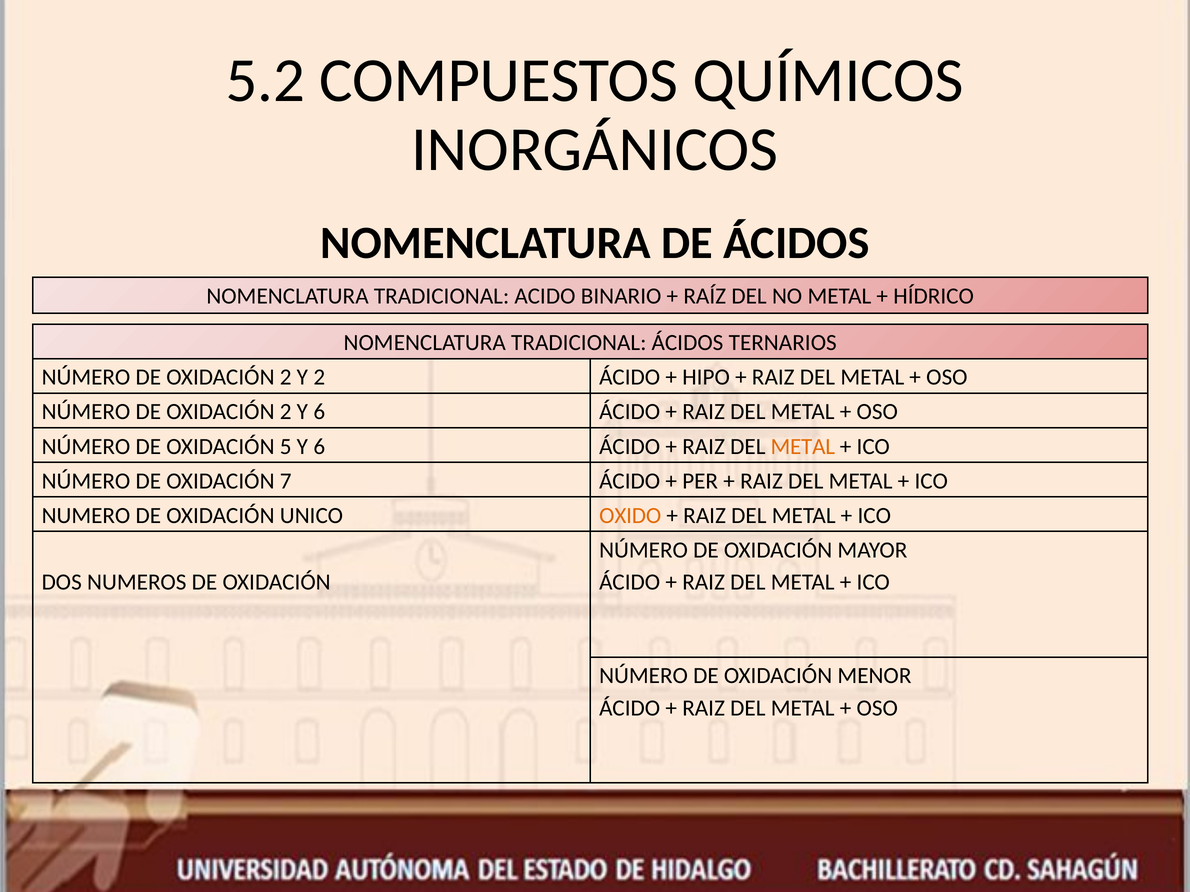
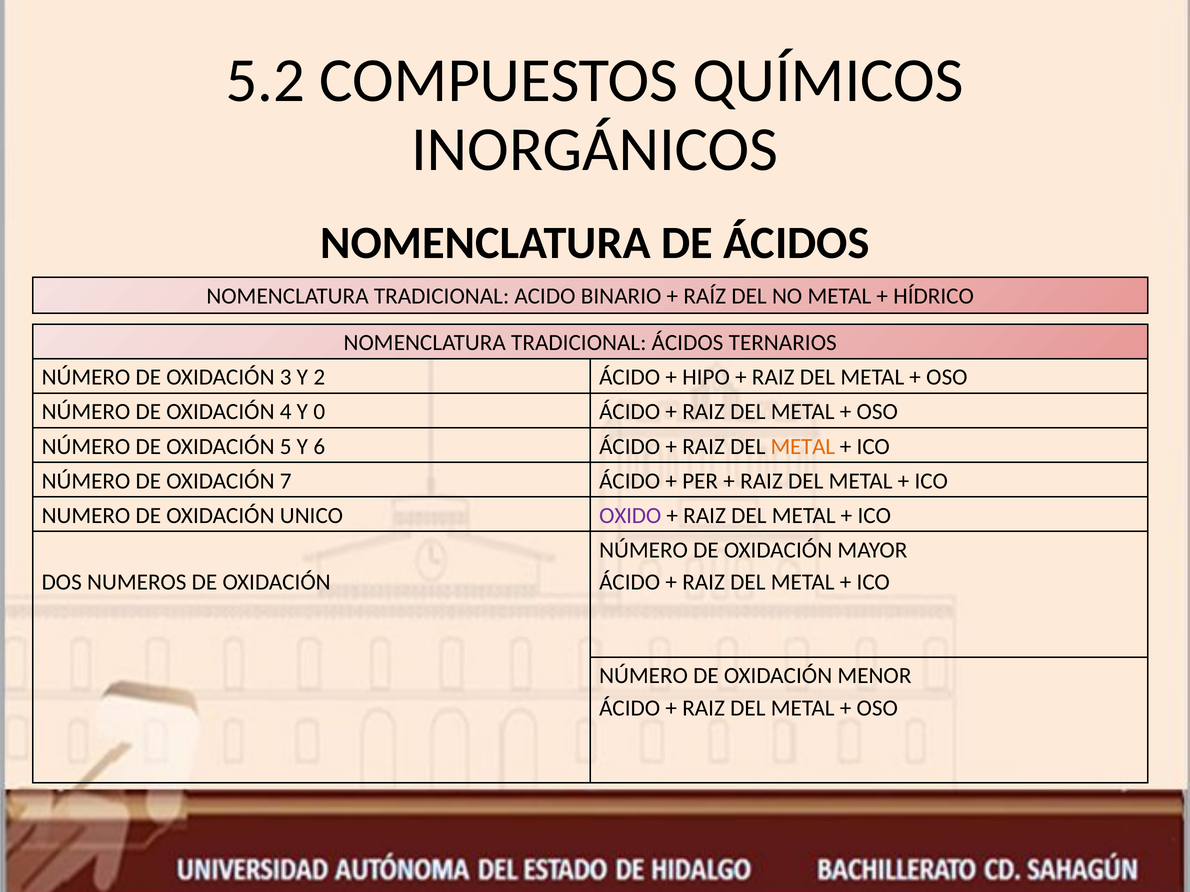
2: 2 -> 3 (286, 378)
2: 2 -> 4 (286, 412)
6: 6 -> 0 (319, 412)
OXIDO colour: orange -> purple (630, 516)
